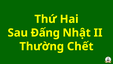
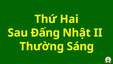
Chết: Chết -> Sáng (80, 46)
